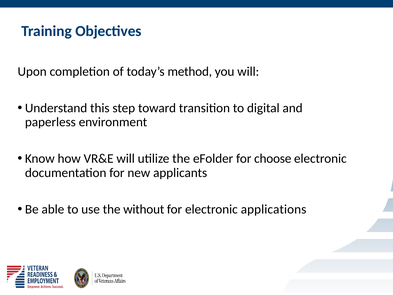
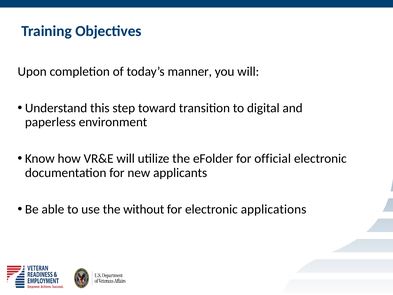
method: method -> manner (190, 71)
choose: choose -> official (273, 158)
